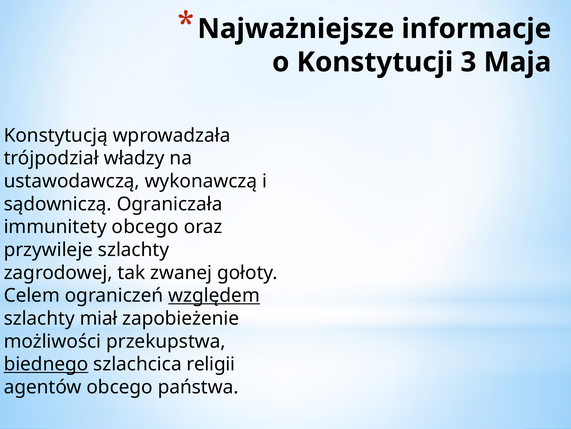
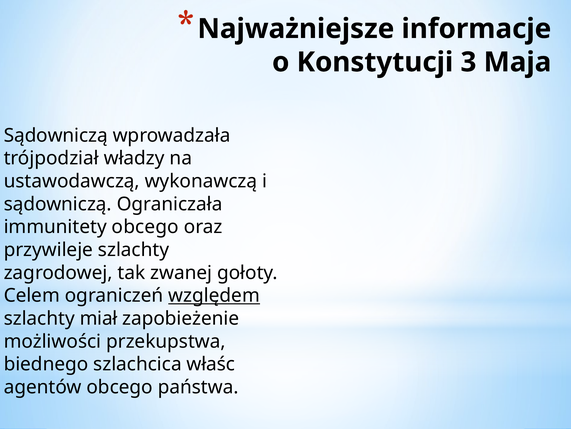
Konstytucją: Konstytucją -> Sądowniczą (56, 135)
biednego underline: present -> none (46, 364)
religii: religii -> właśc (211, 364)
